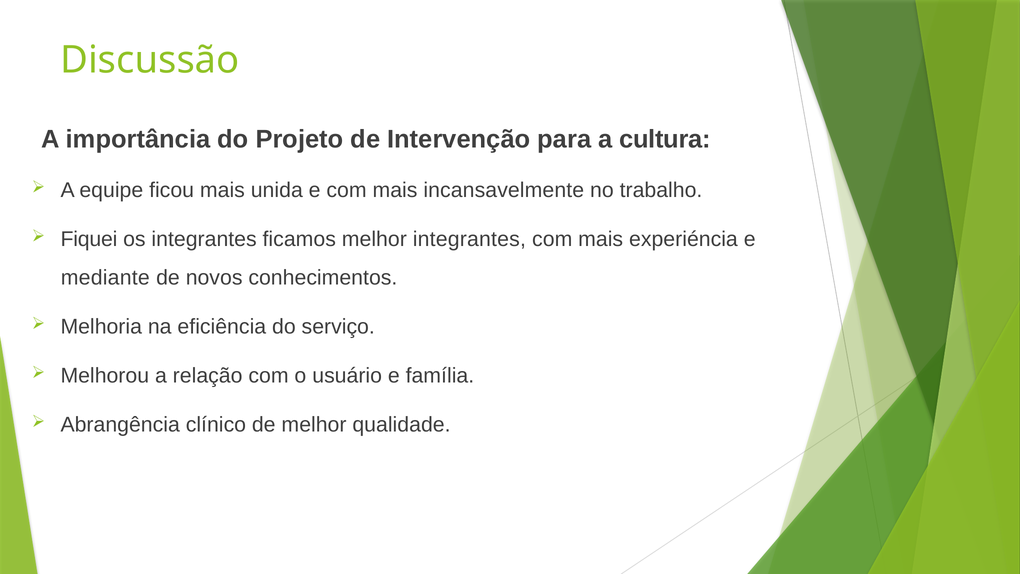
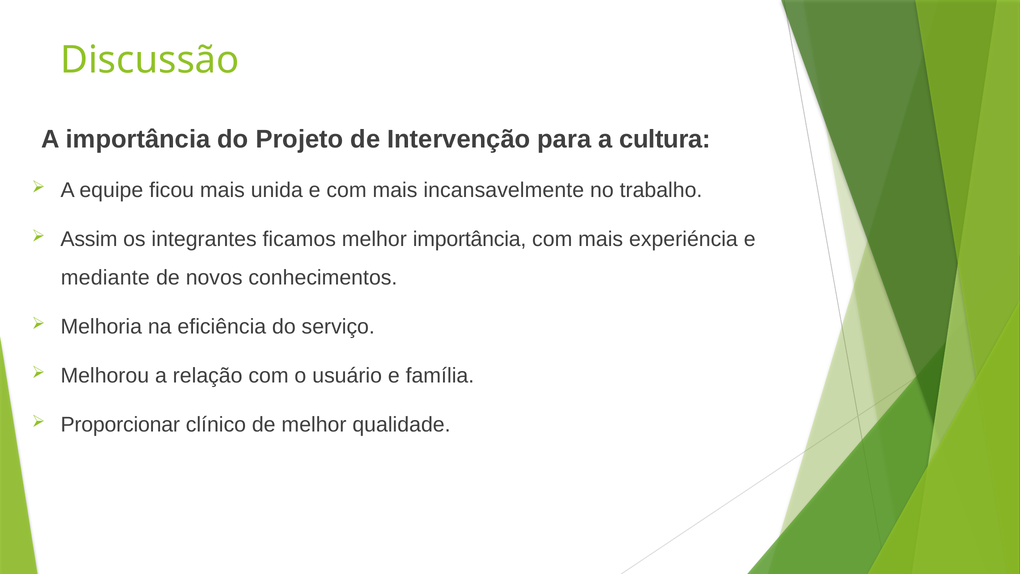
Fiquei: Fiquei -> Assim (89, 239)
melhor integrantes: integrantes -> importância (470, 239)
Abrangência: Abrangência -> Proporcionar (120, 424)
